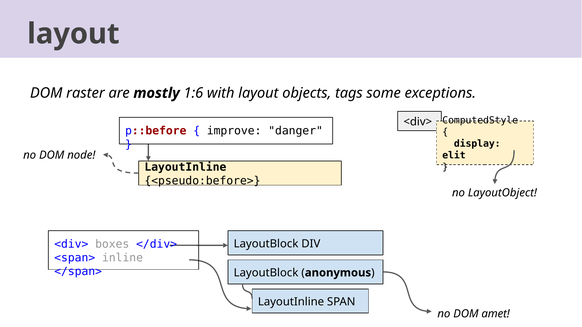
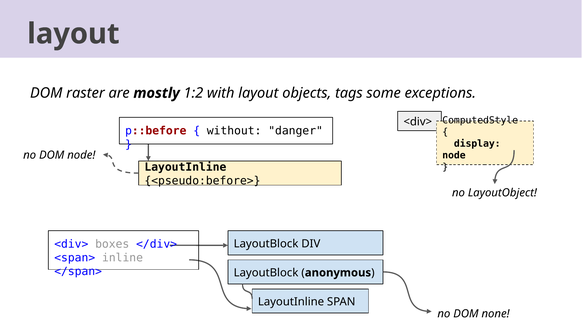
1:6: 1:6 -> 1:2 (193, 93)
improve: improve -> without (234, 131)
elit: elit -> node (454, 155)
amet: amet -> none (496, 314)
